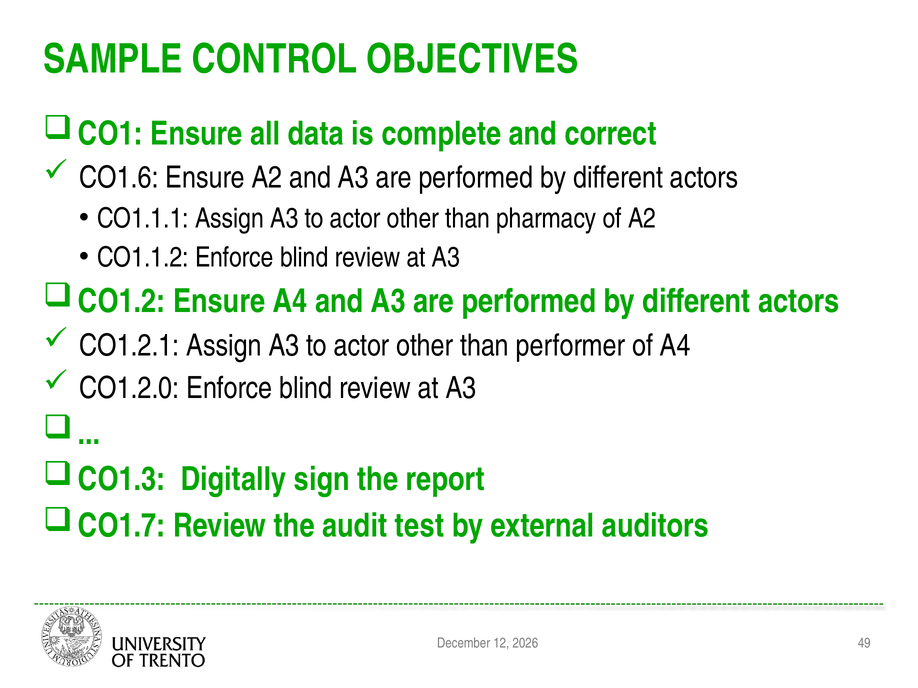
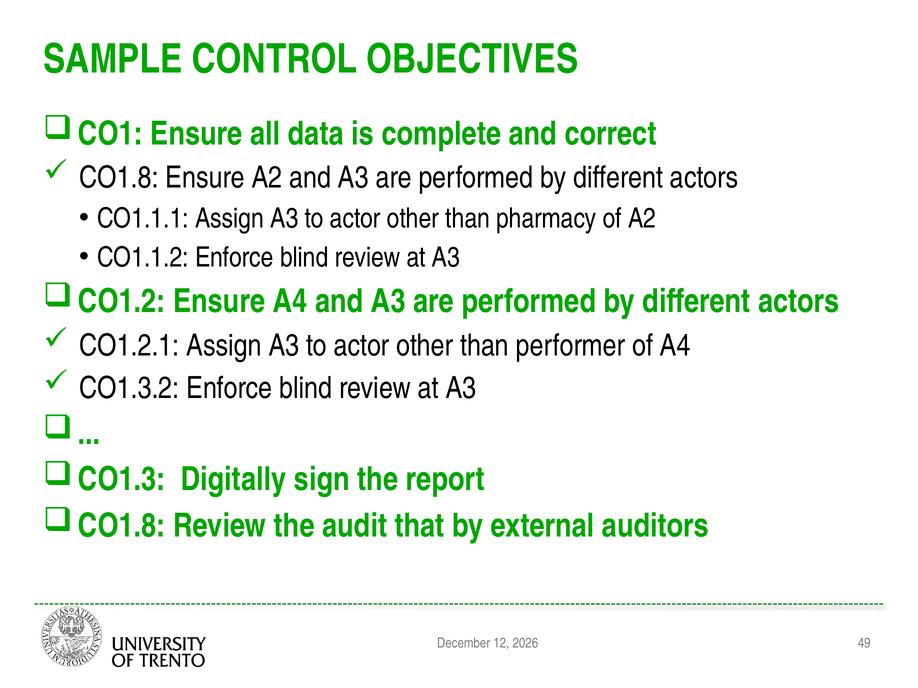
CO1.6: CO1.6 -> CO1.8 (119, 178)
CO1.2.0: CO1.2.0 -> CO1.3.2 (129, 389)
CO1.7: CO1.7 -> CO1.8 (122, 526)
test: test -> that (420, 526)
